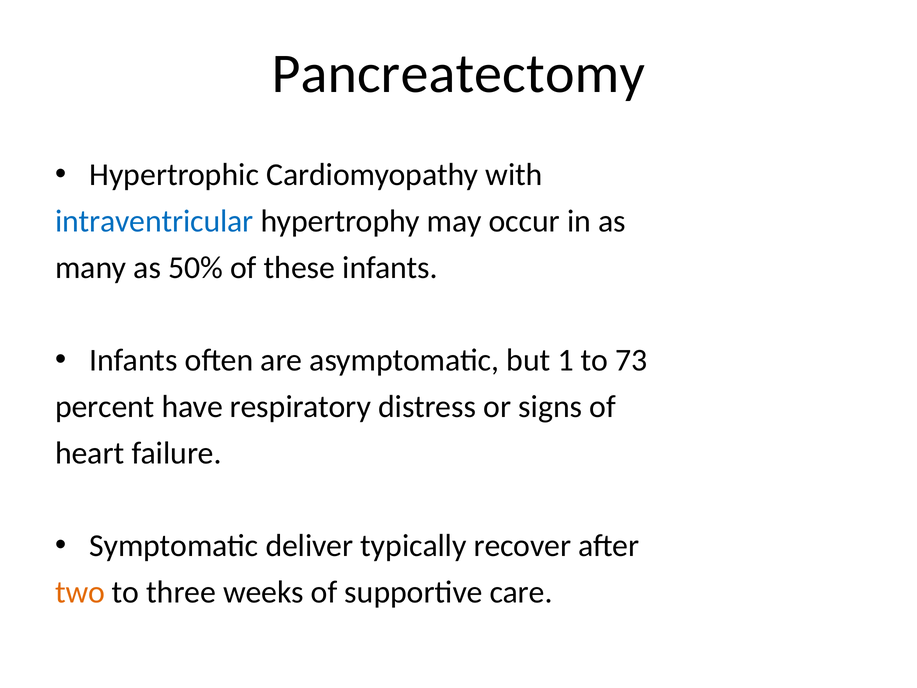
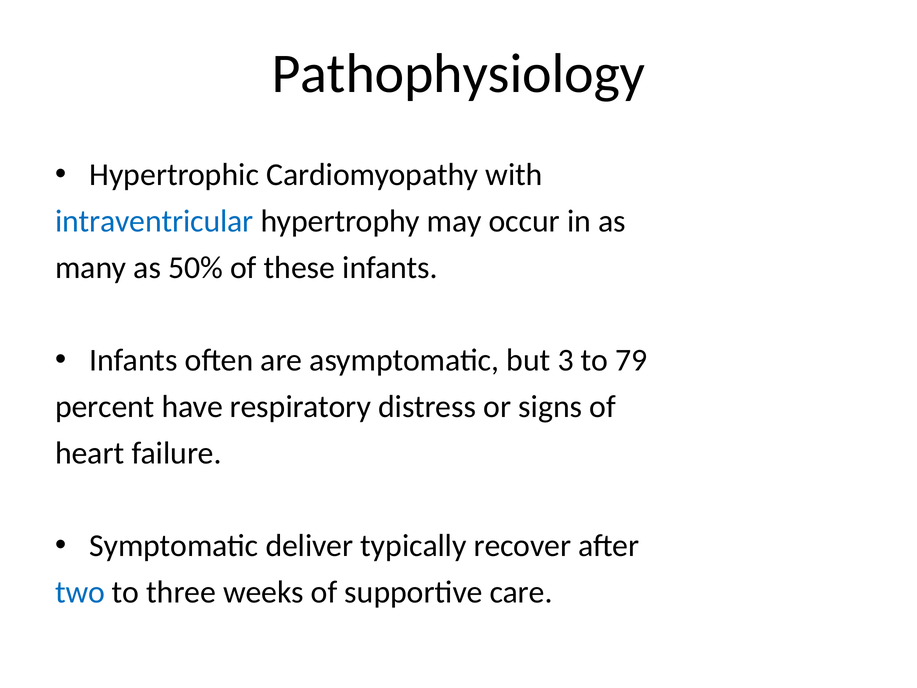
Pancreatectomy: Pancreatectomy -> Pathophysiology (458, 74)
1: 1 -> 3 (566, 360)
73: 73 -> 79 (631, 360)
two colour: orange -> blue (80, 592)
